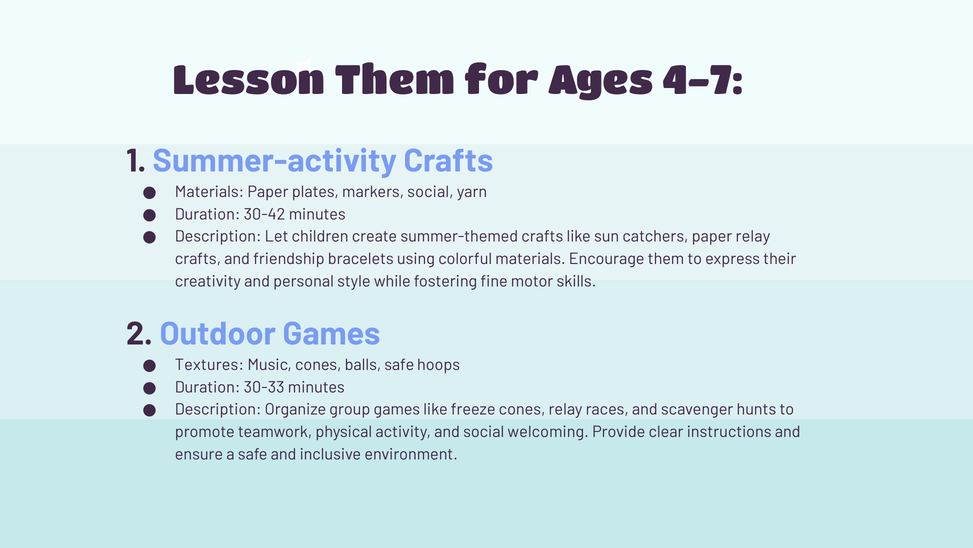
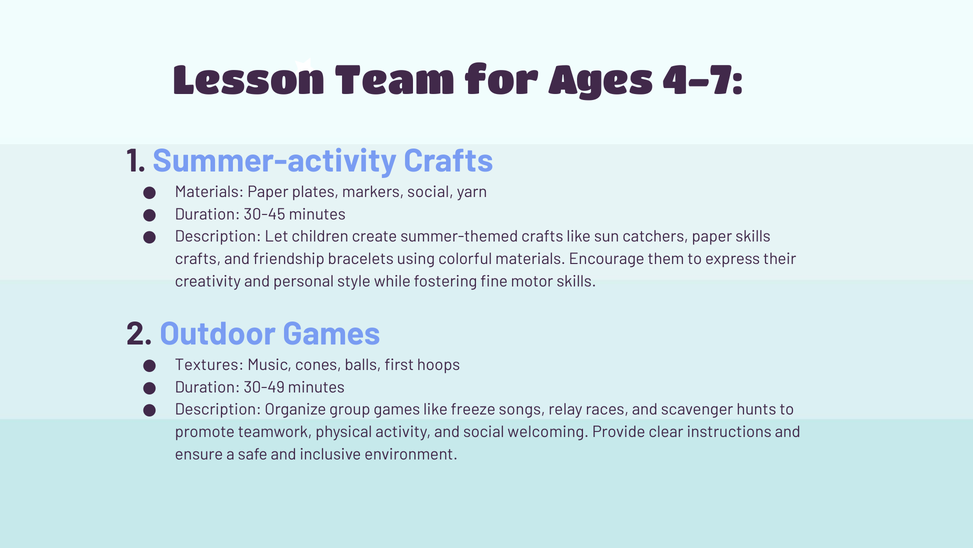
Lesson Them: Them -> Team (395, 81)
30-42: 30-42 -> 30-45 (265, 214)
paper relay: relay -> skills (753, 236)
balls safe: safe -> first (399, 364)
30-33: 30-33 -> 30-49 (264, 387)
freeze cones: cones -> songs (522, 409)
